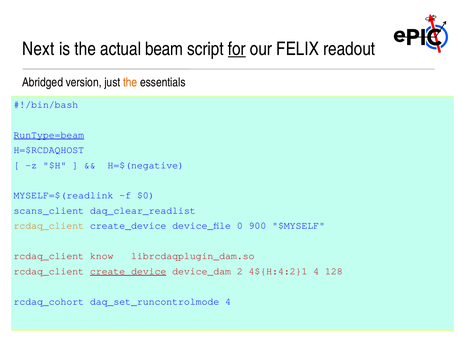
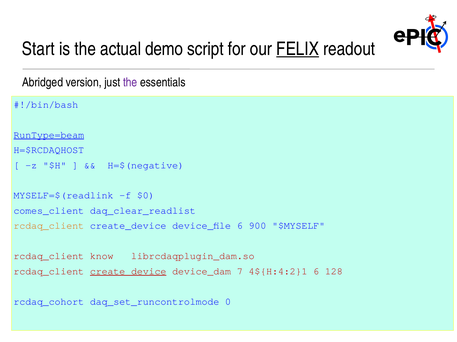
Next: Next -> Start (38, 49)
beam: beam -> demo (164, 49)
for underline: present -> none (237, 49)
FELIX underline: none -> present (298, 49)
the colour: orange -> purple (130, 82)
scans_client: scans_client -> comes_client (49, 211)
device_file 0: 0 -> 6 (240, 226)
2: 2 -> 7 (240, 272)
4${H:4:2}1 4: 4 -> 6 (316, 272)
daq_set_runcontrolmode 4: 4 -> 0 (228, 302)
